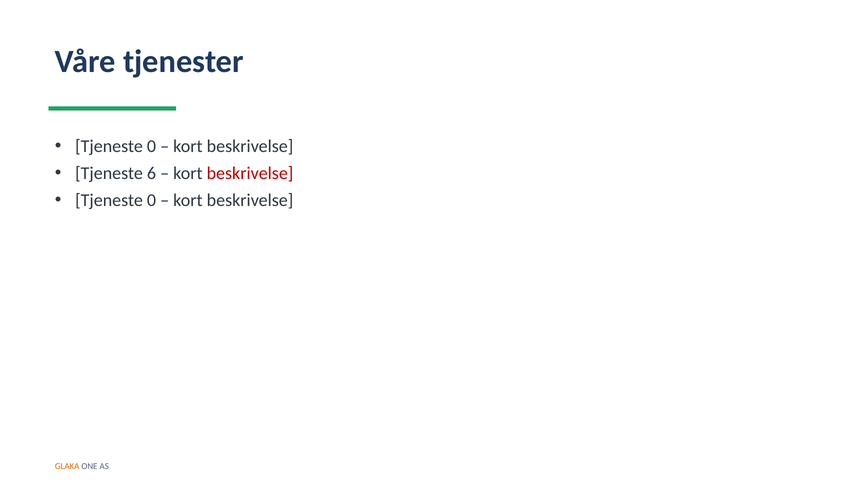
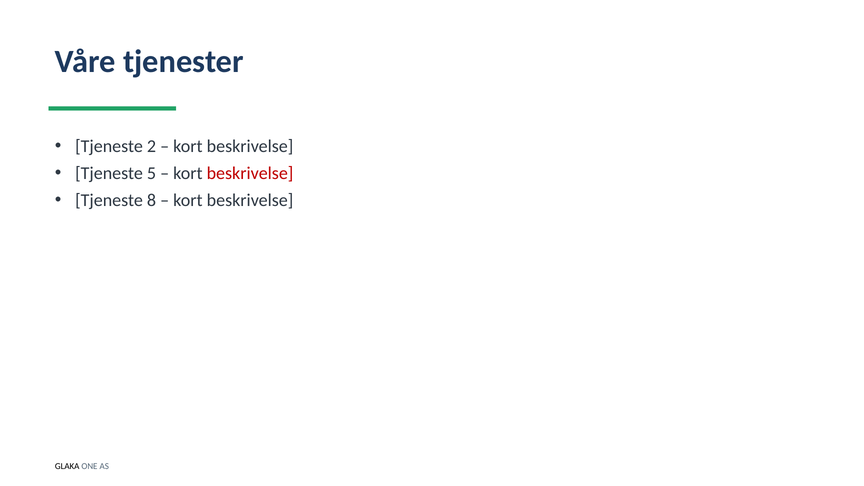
0: 0 -> 2 (151, 146)
6: 6 -> 5 (151, 173)
0: 0 -> 8 (151, 200)
GLAKA colour: orange -> black (67, 466)
